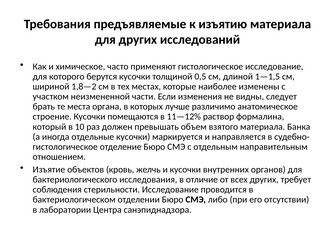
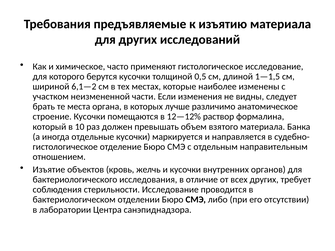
1,8—2: 1,8—2 -> 6,1—2 (84, 87)
11—12%: 11—12% -> 12—12% (184, 117)
